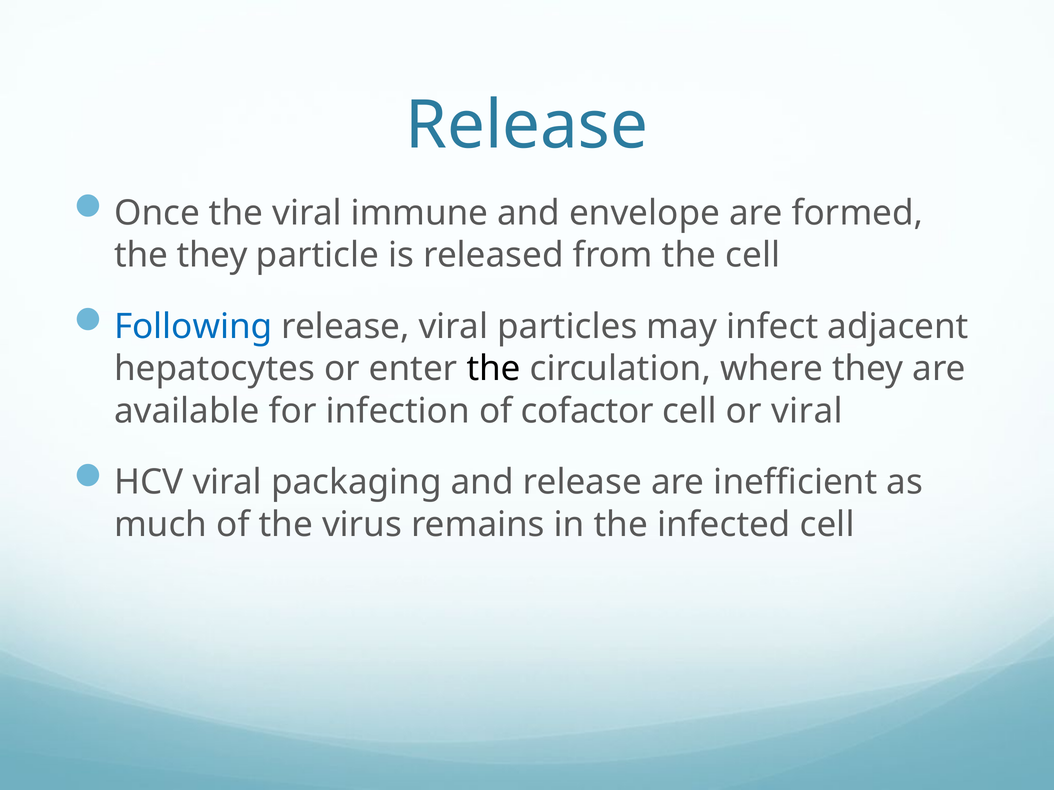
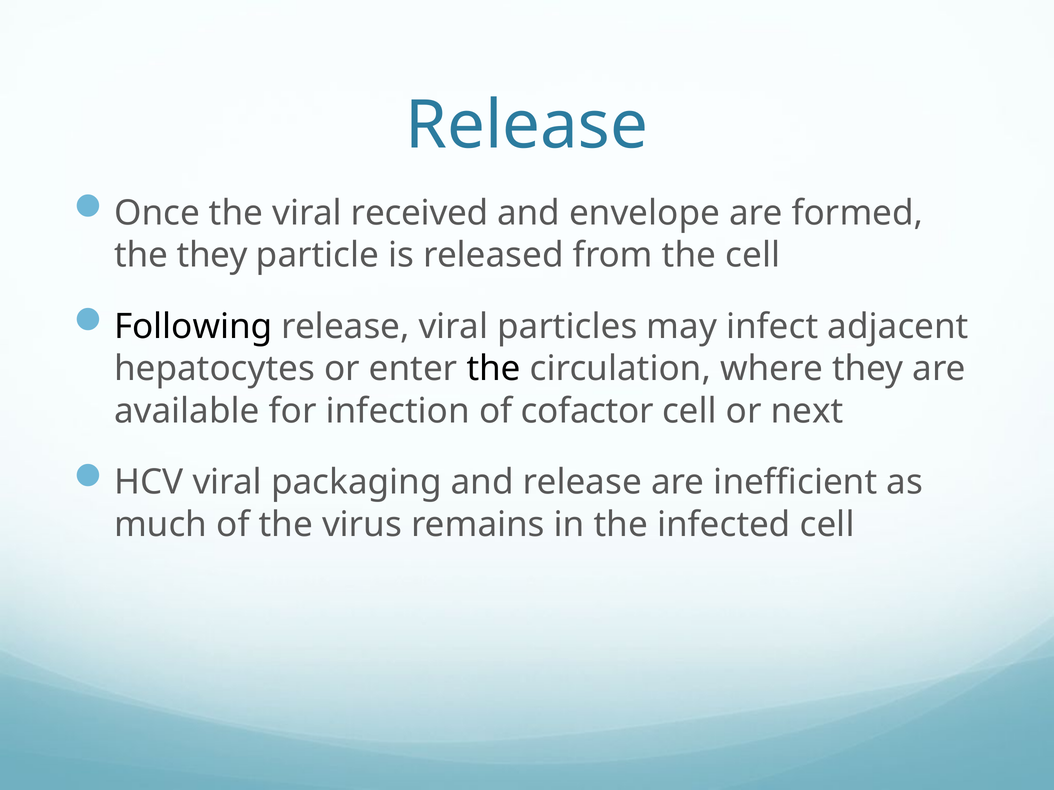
immune: immune -> received (420, 213)
Following colour: blue -> black (193, 327)
or viral: viral -> next (807, 411)
